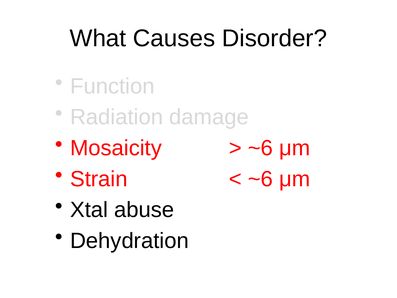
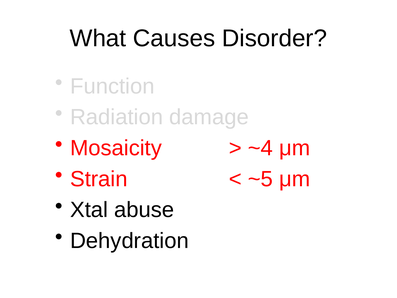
~6: ~6 -> ~4 (260, 148)
~6: ~6 -> ~5 (260, 179)
